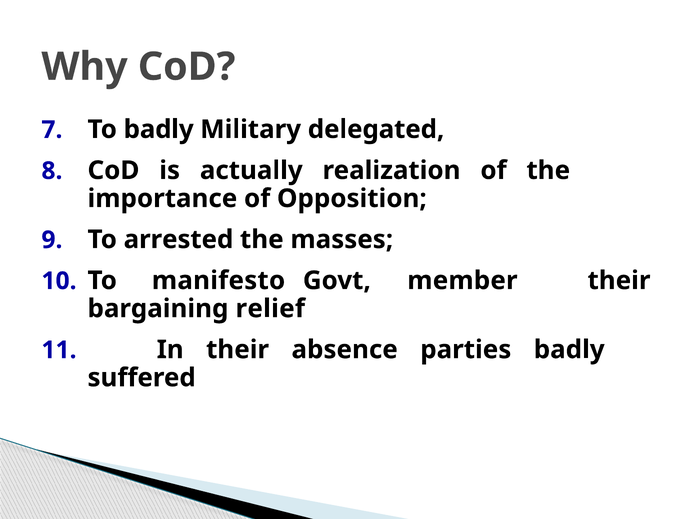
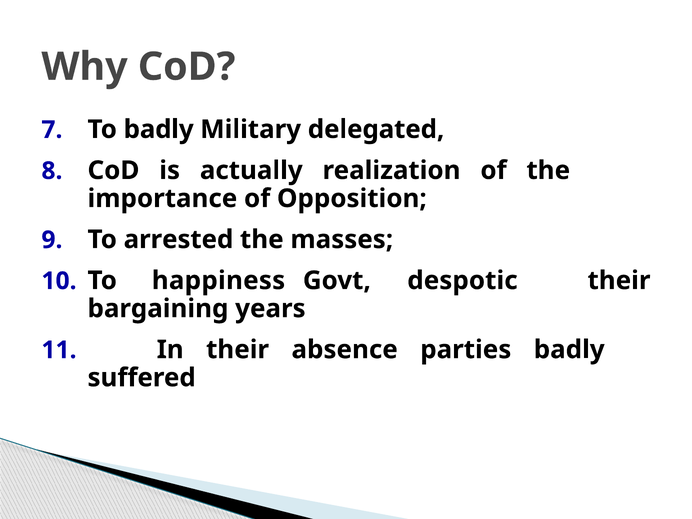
manifesto: manifesto -> happiness (218, 281)
member: member -> despotic (462, 281)
relief: relief -> years (270, 309)
